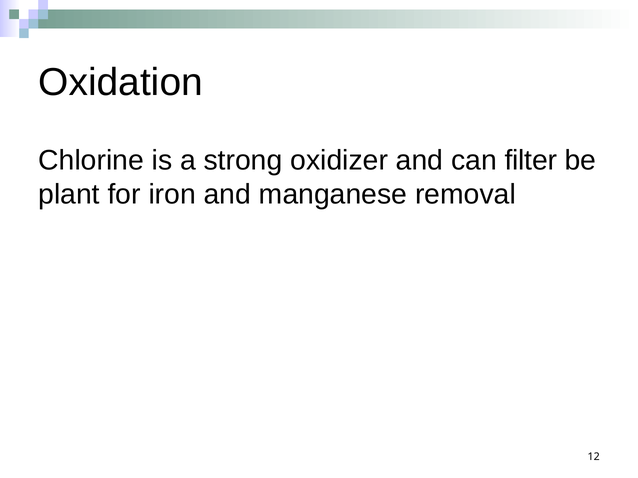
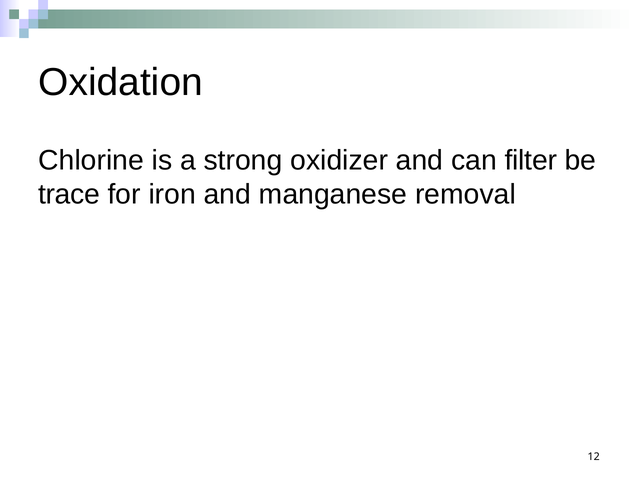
plant: plant -> trace (69, 194)
